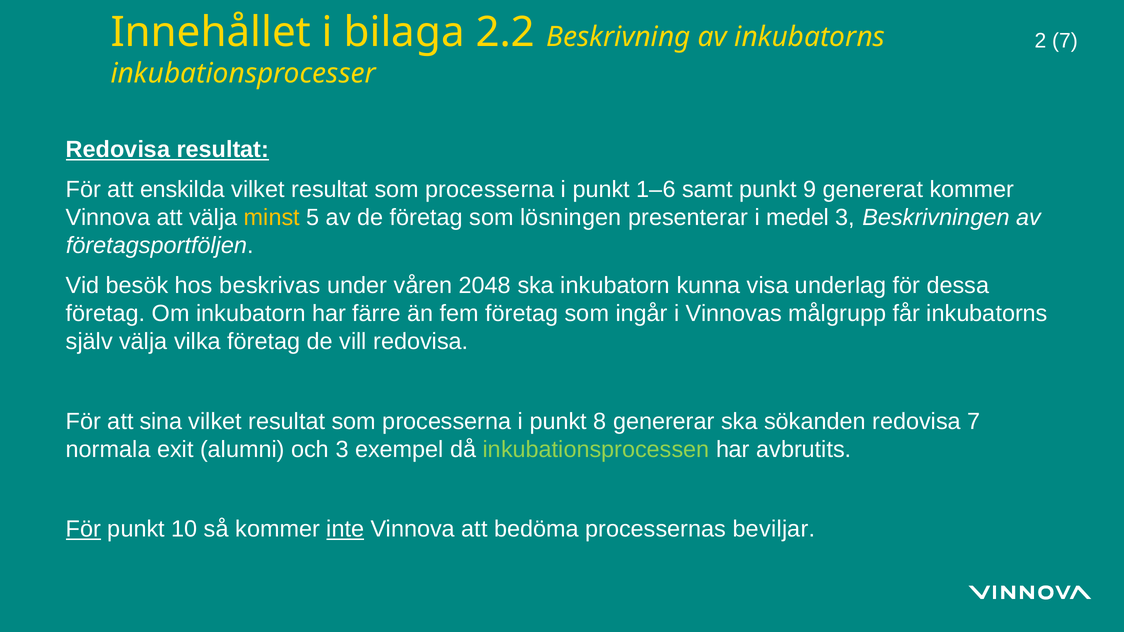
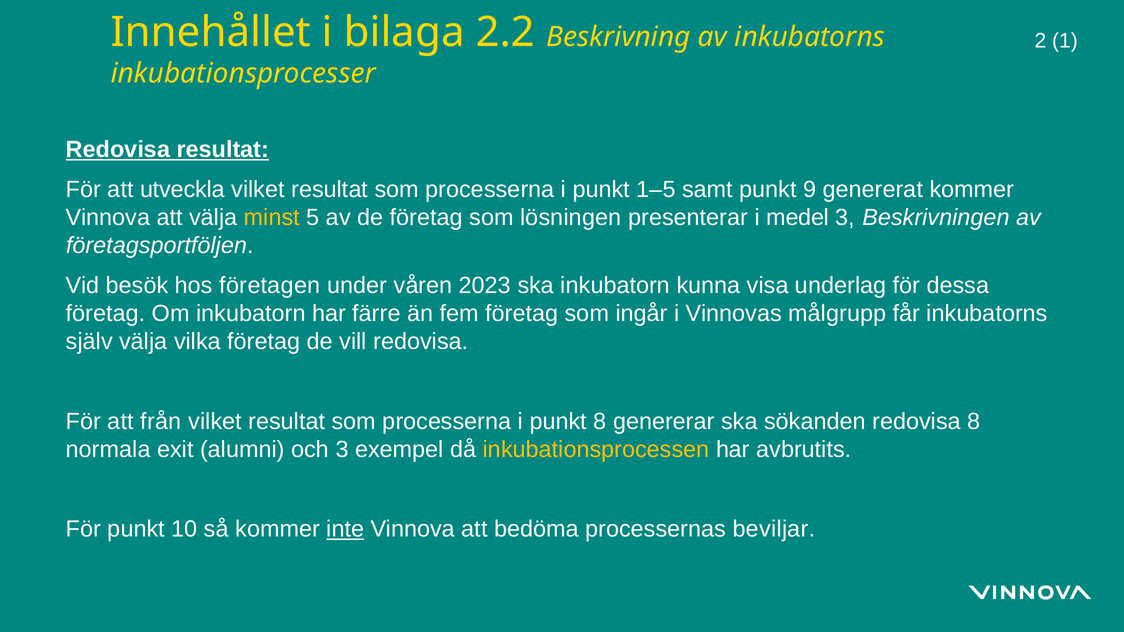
2 7: 7 -> 1 (1065, 41)
enskilda: enskilda -> utveckla (182, 189)
1–6: 1–6 -> 1–5 (656, 189)
beskrivas: beskrivas -> företagen (270, 286)
2048: 2048 -> 2023 (485, 286)
sina: sina -> från (161, 422)
redovisa 7: 7 -> 8 (974, 422)
inkubationsprocessen colour: light green -> yellow (596, 450)
För underline: present -> none (83, 529)
